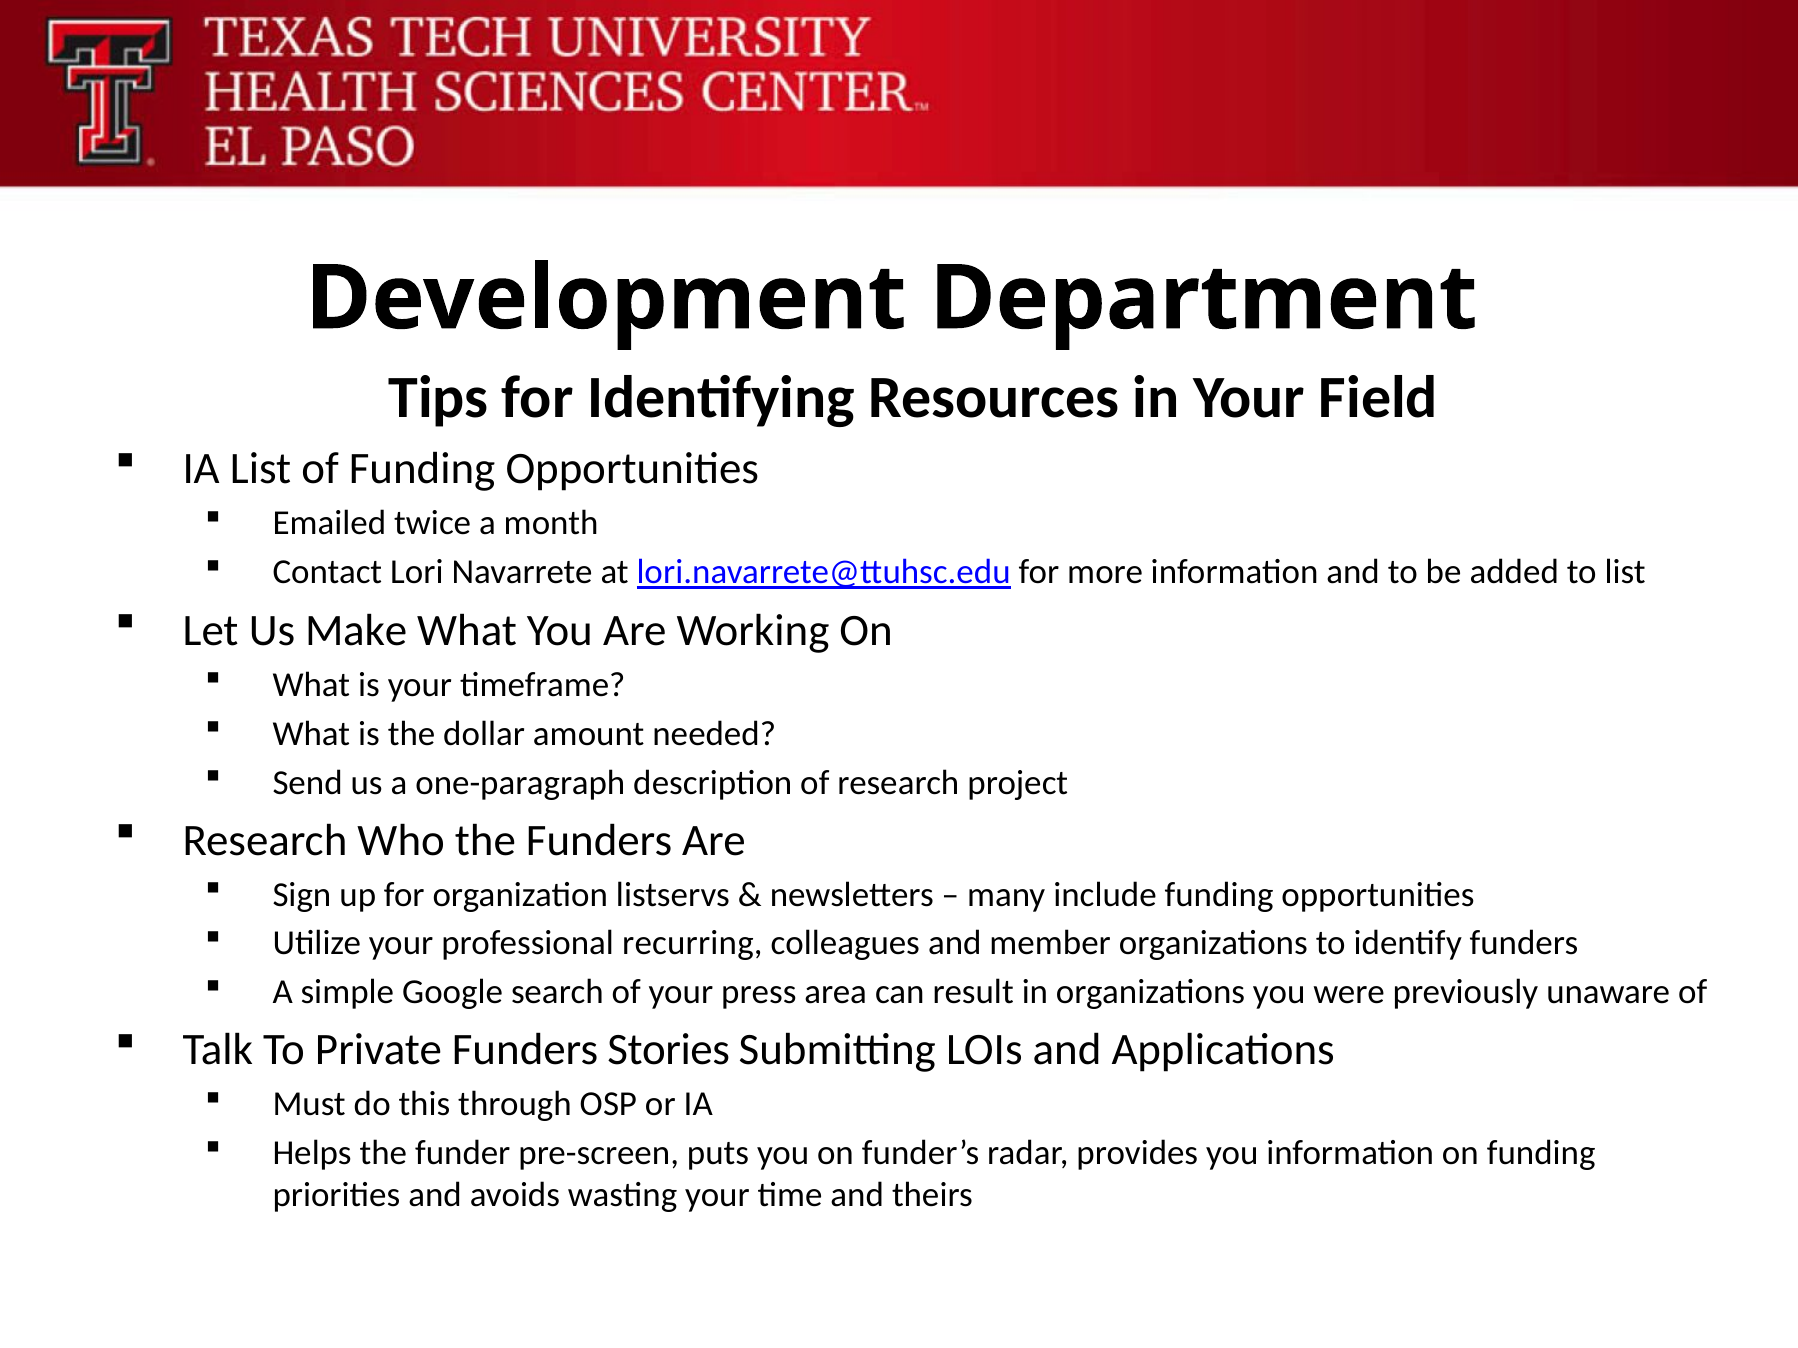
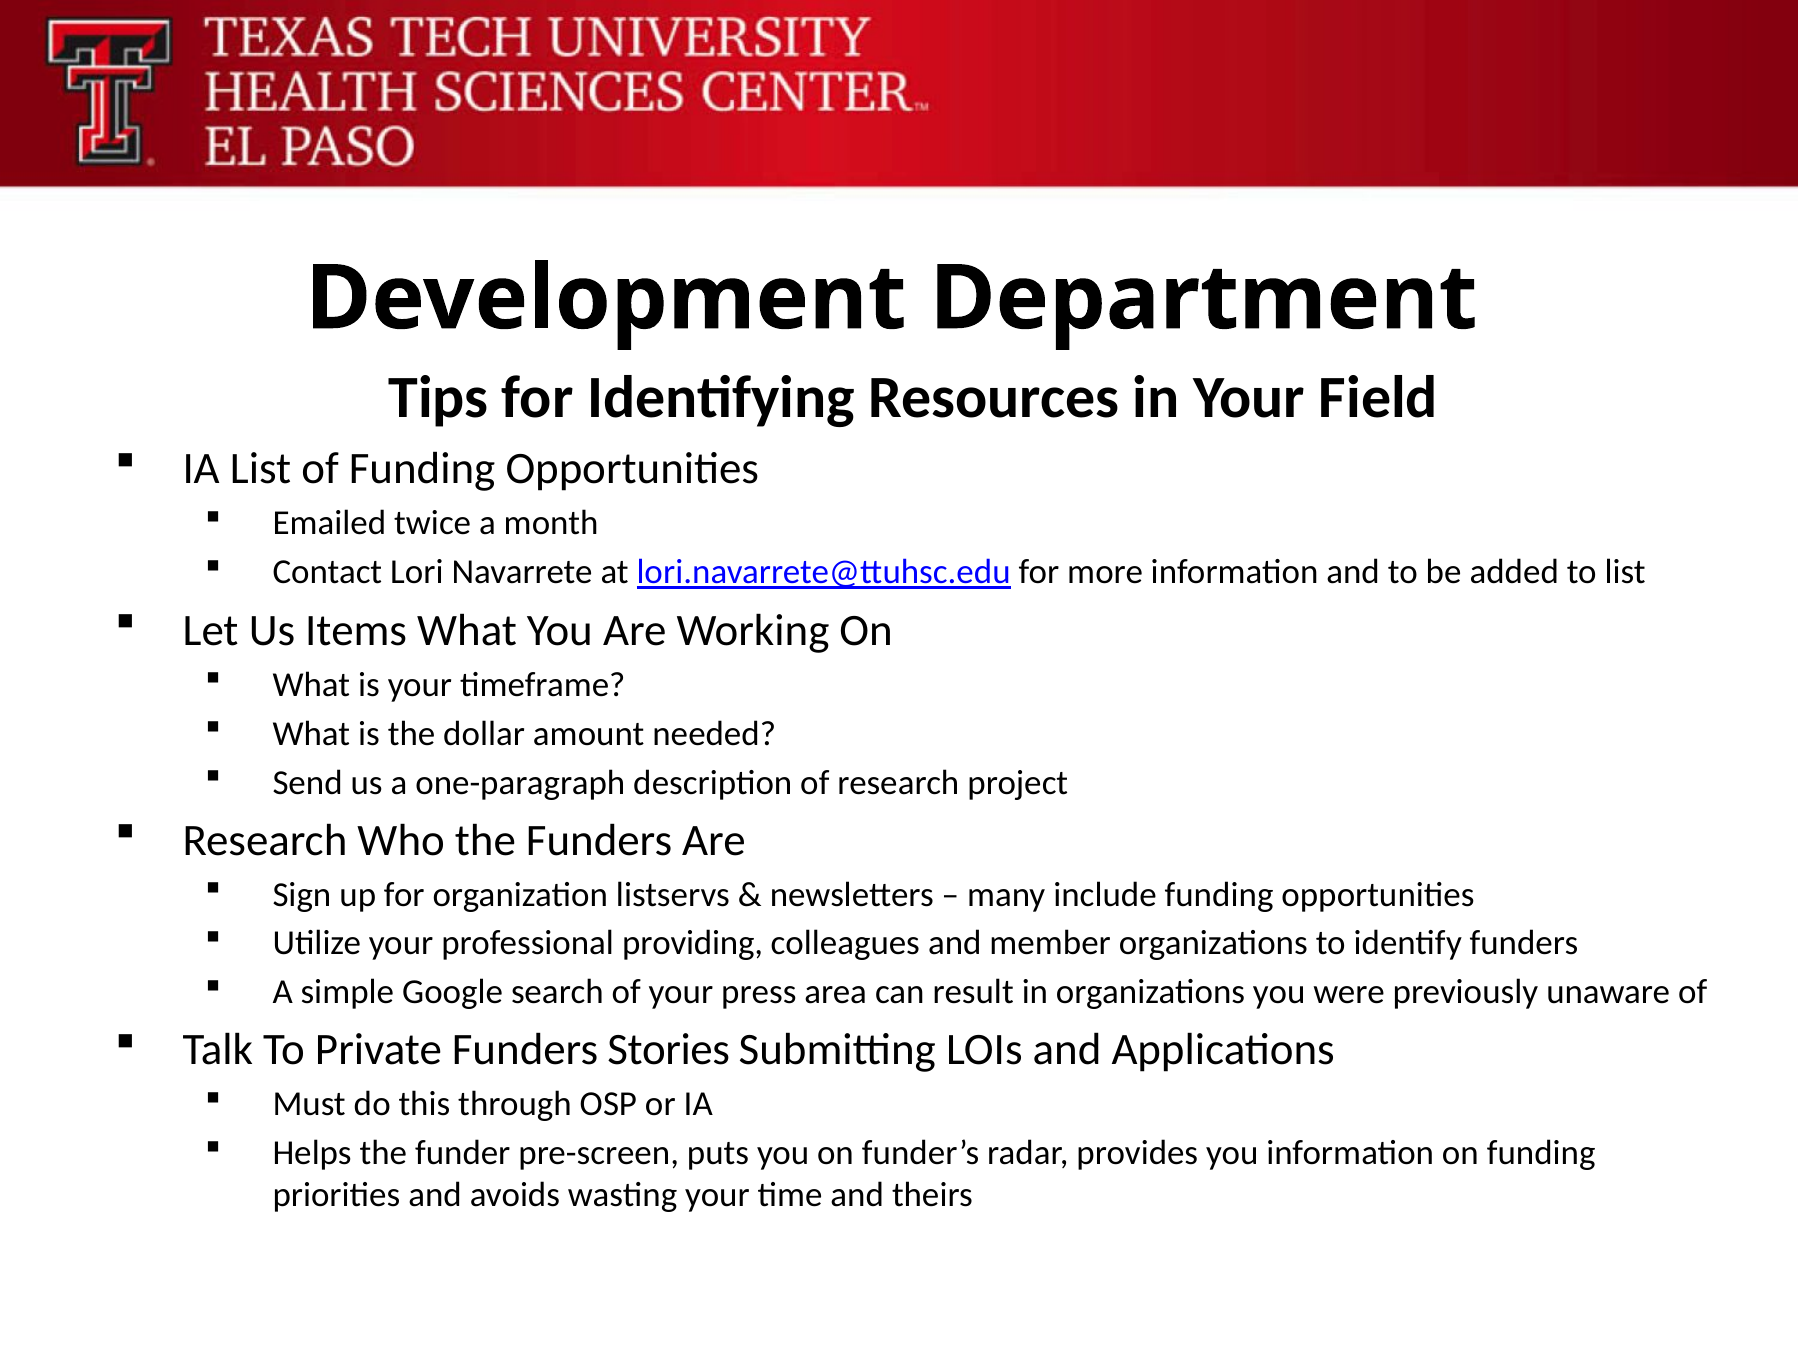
Make: Make -> Items (356, 631)
recurring: recurring -> providing (693, 944)
